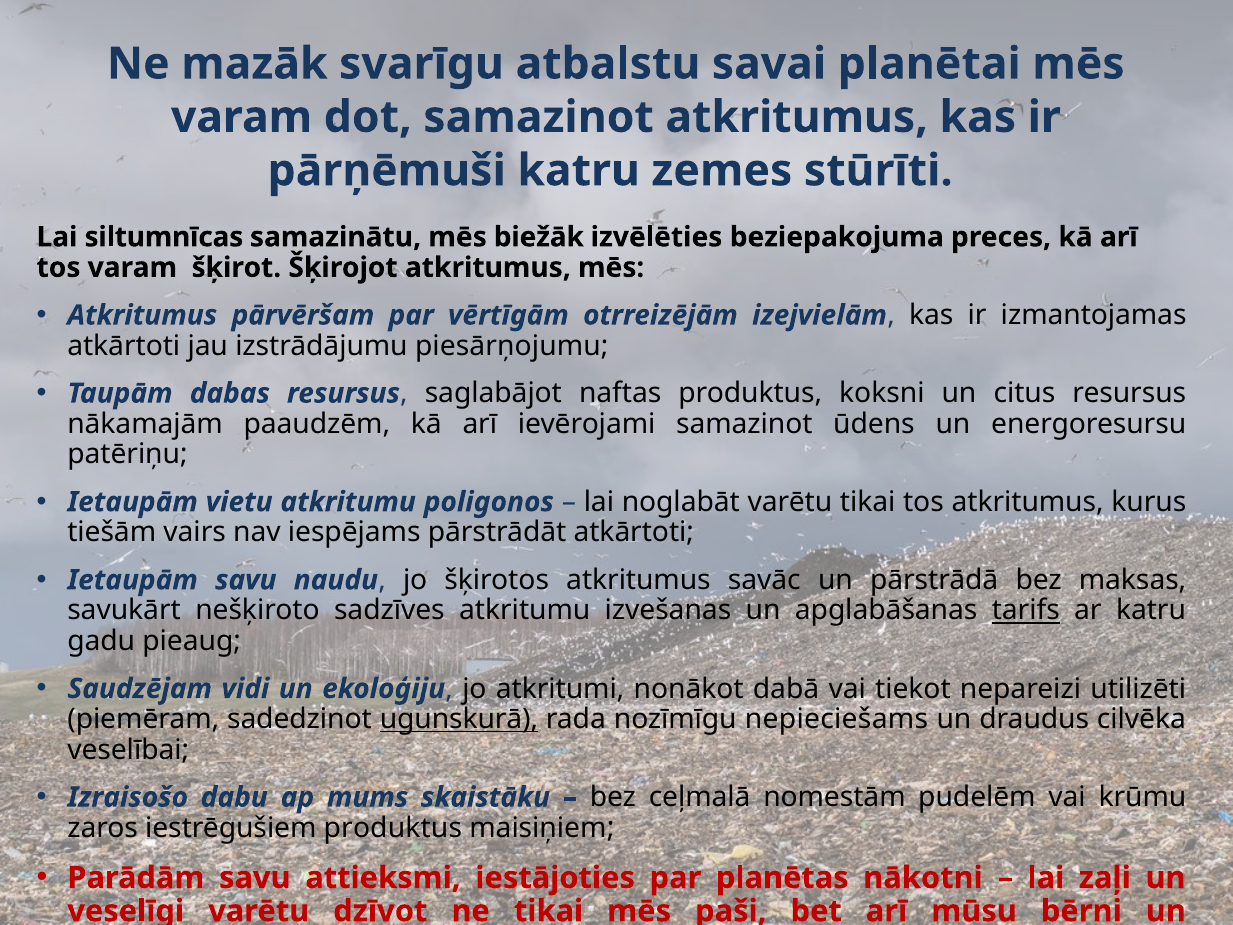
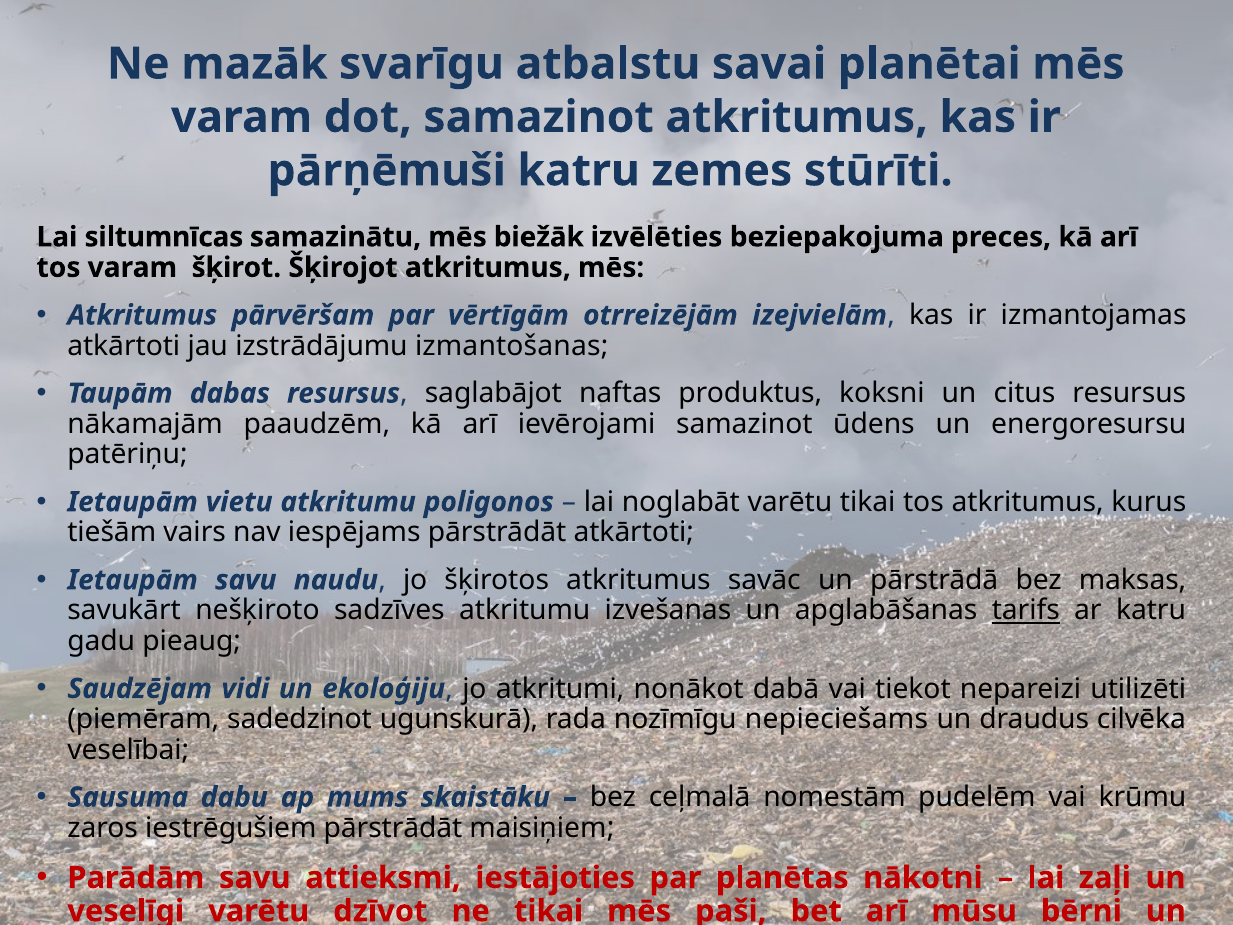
piesārņojumu: piesārņojumu -> izmantošanas (512, 346)
ugunskurā underline: present -> none (459, 719)
Izraisošo: Izraisošo -> Sausuma (128, 797)
iestrēgušiem produktus: produktus -> pārstrādāt (393, 828)
